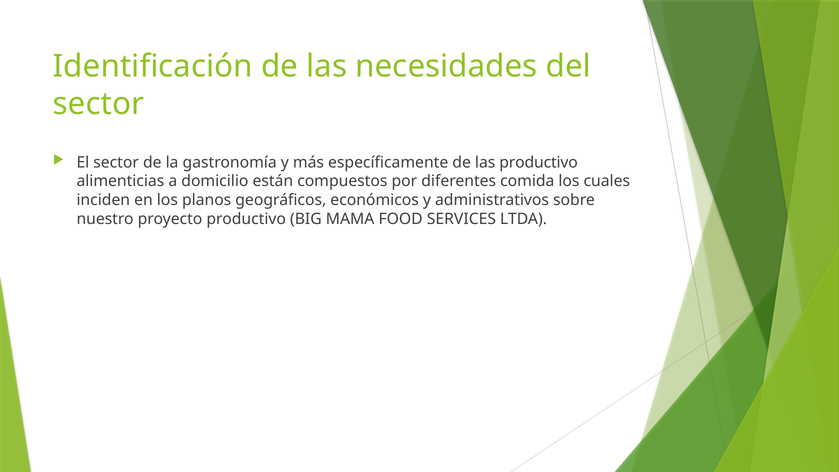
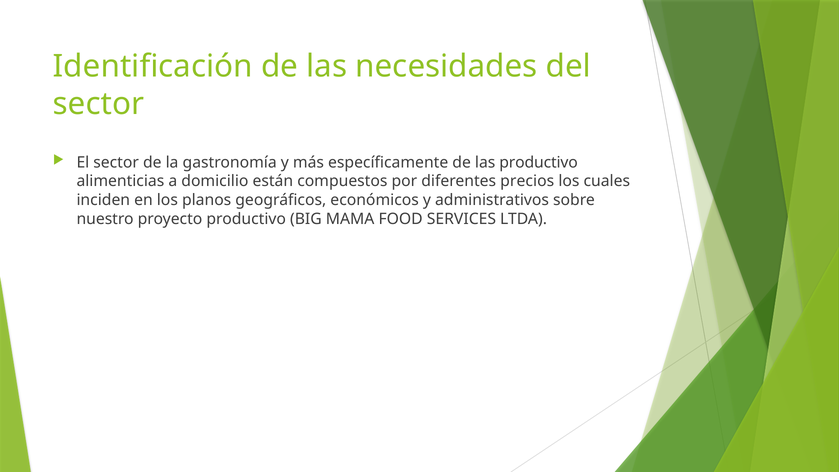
comida: comida -> precios (527, 181)
